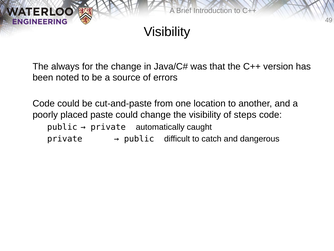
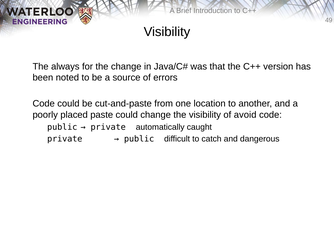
steps: steps -> avoid (245, 115)
